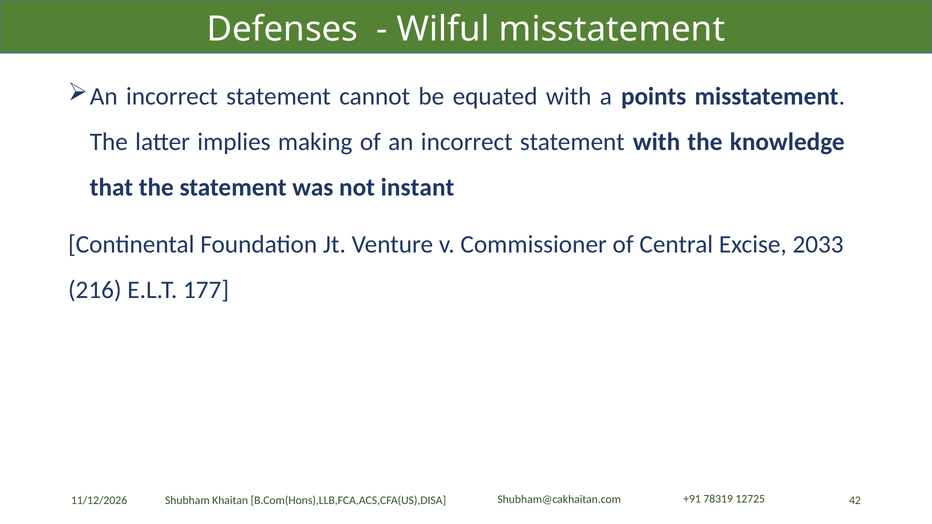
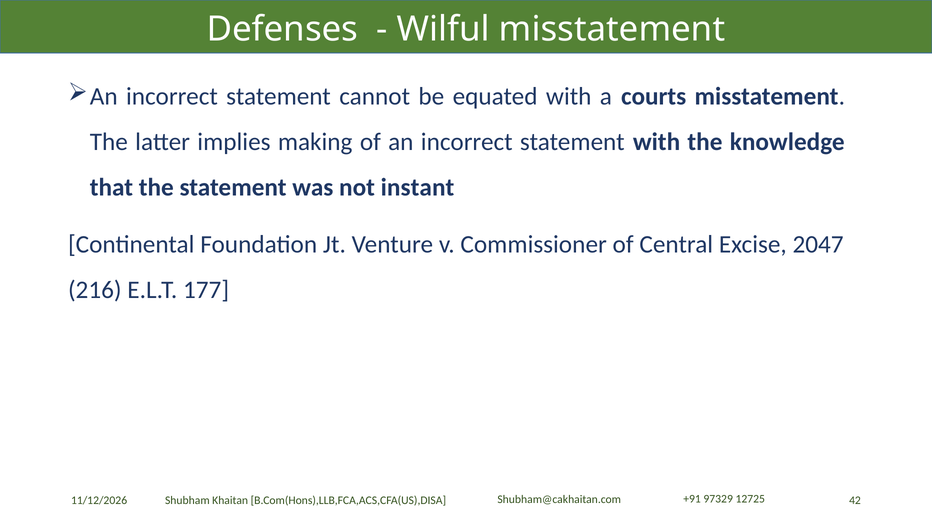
points: points -> courts (654, 97)
2033: 2033 -> 2047 (818, 244)
78319: 78319 -> 97329 (718, 499)
